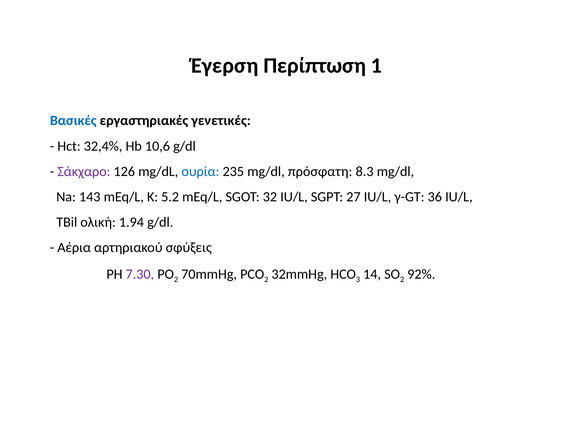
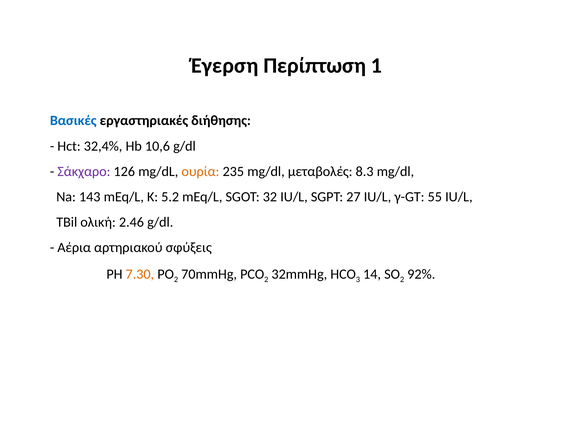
γενετικές: γενετικές -> διήθησης (221, 121)
ουρία colour: blue -> orange (200, 172)
πρόσφατη: πρόσφατη -> μεταβολές (320, 172)
36: 36 -> 55 (435, 197)
1.94: 1.94 -> 2.46 (131, 223)
7.30 colour: purple -> orange (140, 275)
